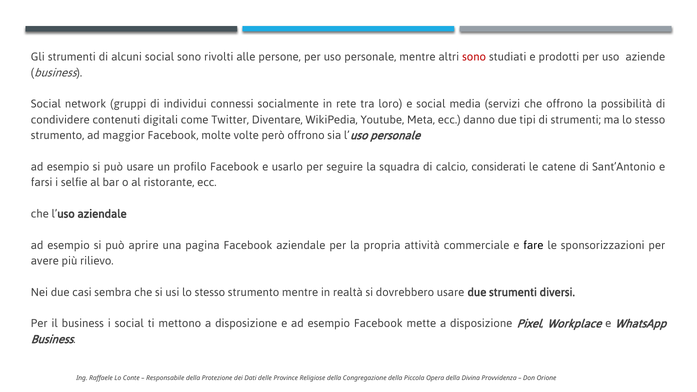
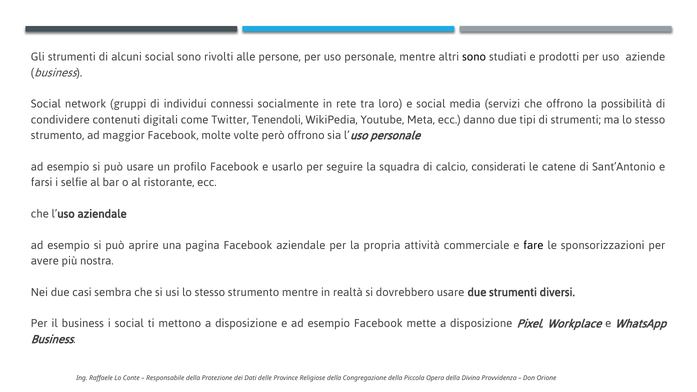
sono colour: red -> black (474, 57)
Diventare: Diventare -> Tenendoli (277, 119)
rilievo: rilievo -> nostra (97, 260)
